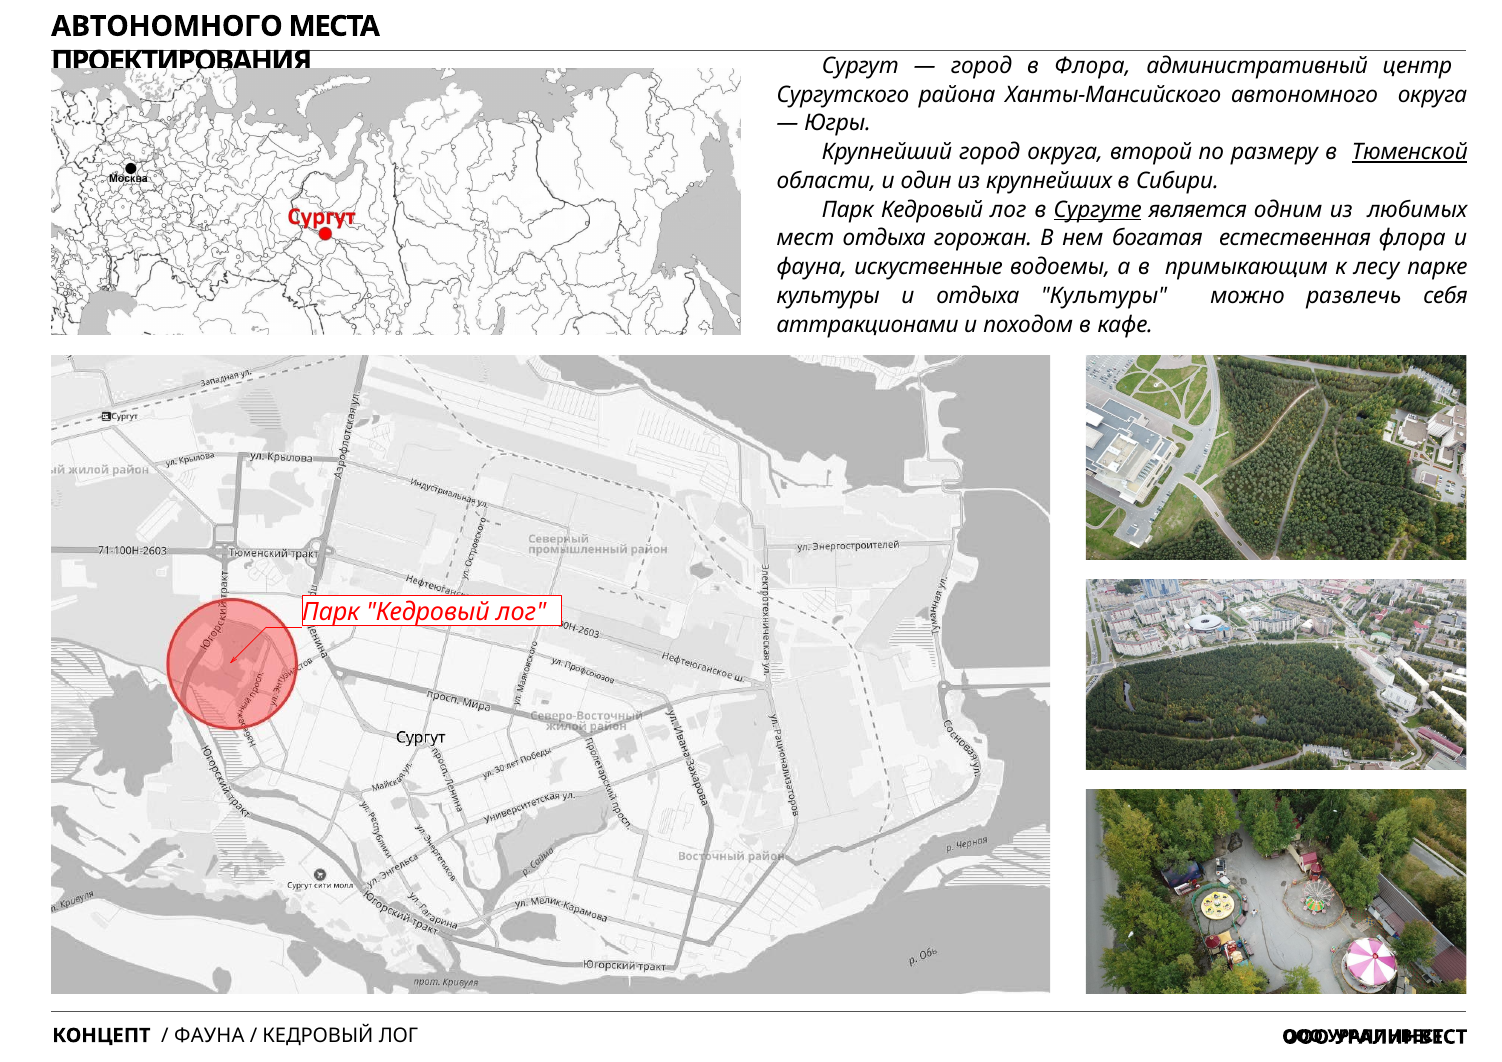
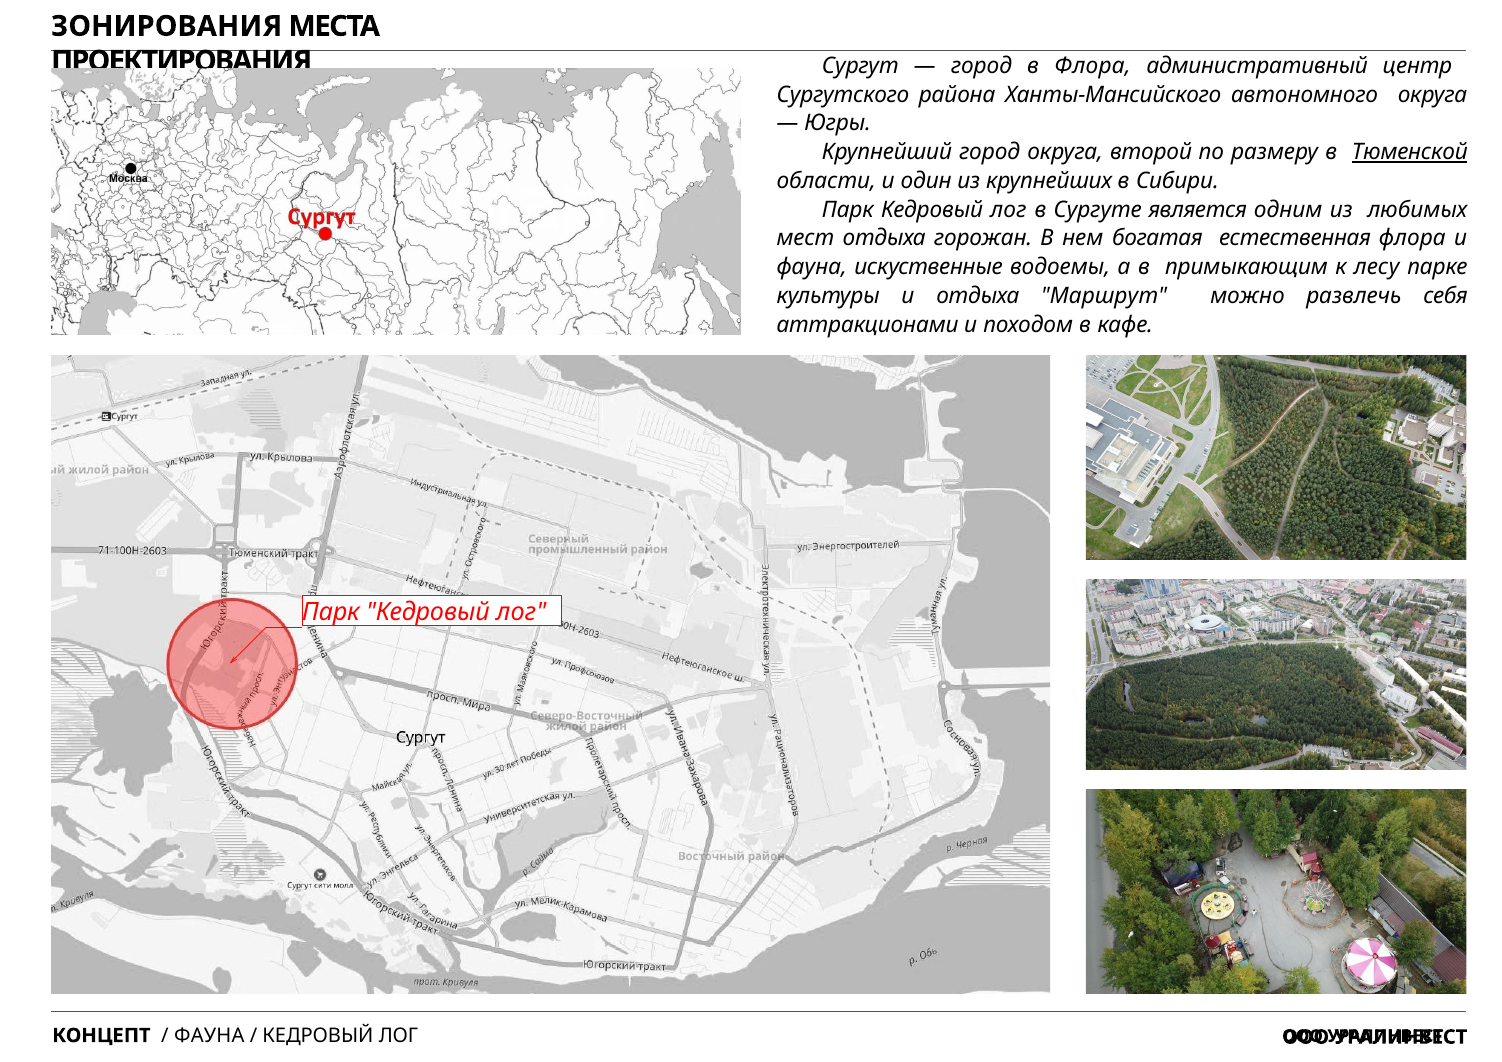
АВТОНОМНОГО: АВТОНОМНОГО -> ЗОНИРОВАНИЯ (167, 26)
Сургуте underline: present -> none (1098, 210)
отдыха Культуры: Культуры -> Маршрут (1104, 296)
